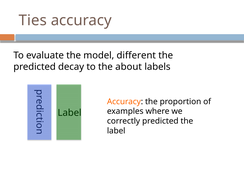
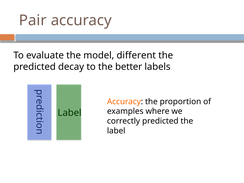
Ties: Ties -> Pair (33, 20)
about: about -> better (129, 67)
